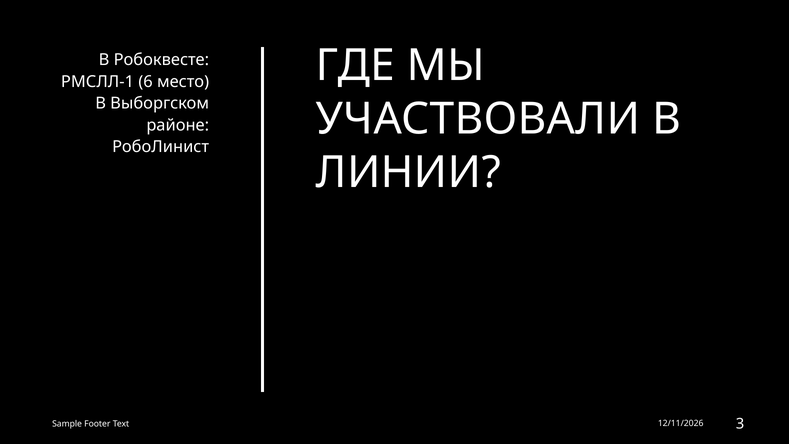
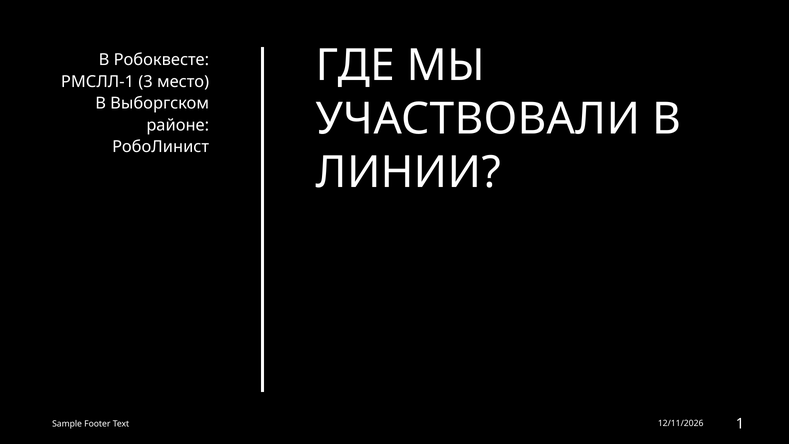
6: 6 -> 3 (146, 82)
3: 3 -> 1 (740, 424)
